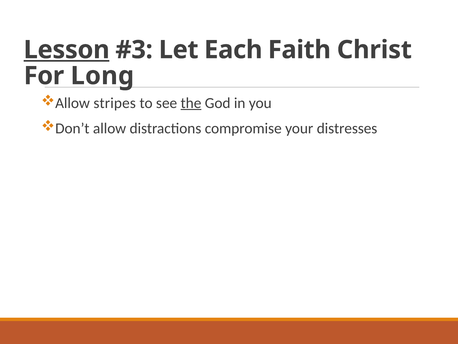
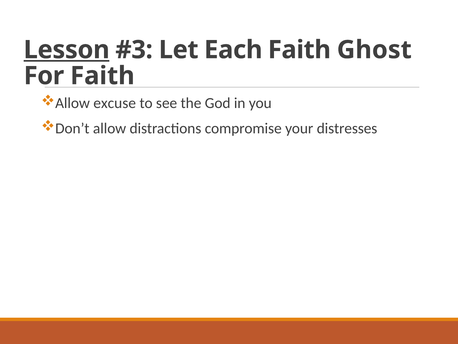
Christ: Christ -> Ghost (374, 50)
For Long: Long -> Faith (102, 76)
stripes: stripes -> excuse (115, 103)
the underline: present -> none (191, 103)
